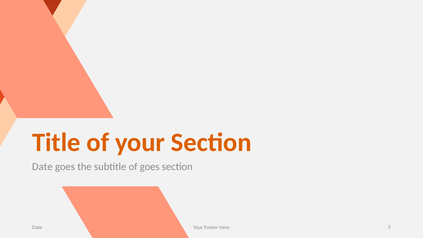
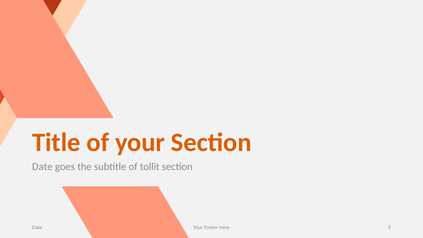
of goes: goes -> tollit (150, 166)
